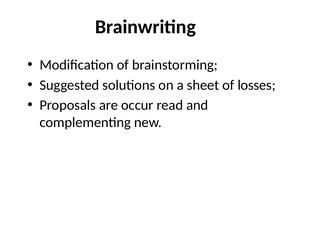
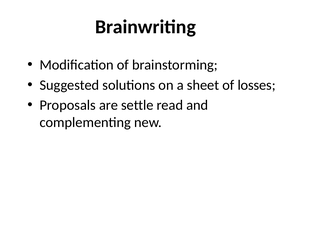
occur: occur -> settle (137, 105)
